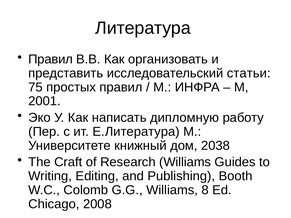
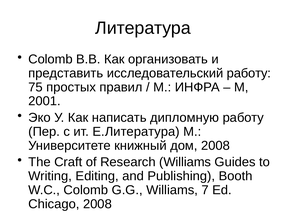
Правил: Правил -> Colomb (51, 59)
исследовательский статьи: статьи -> работу (249, 73)
дом 2038: 2038 -> 2008 (215, 146)
8: 8 -> 7 (205, 190)
